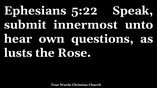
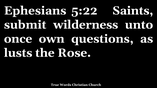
Speak: Speak -> Saints (133, 11)
innermost: innermost -> wilderness (86, 25)
hear: hear -> once (18, 39)
